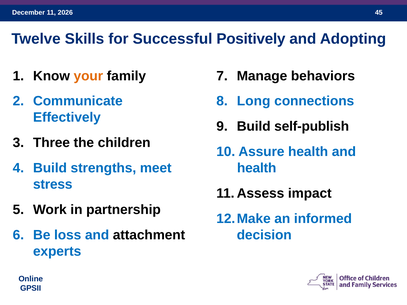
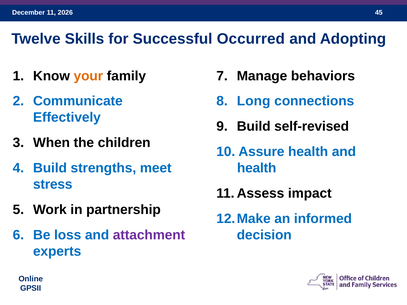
Positively: Positively -> Occurred (251, 39)
self-publish: self-publish -> self-revised (312, 127)
Three: Three -> When (52, 143)
attachment colour: black -> purple (149, 235)
